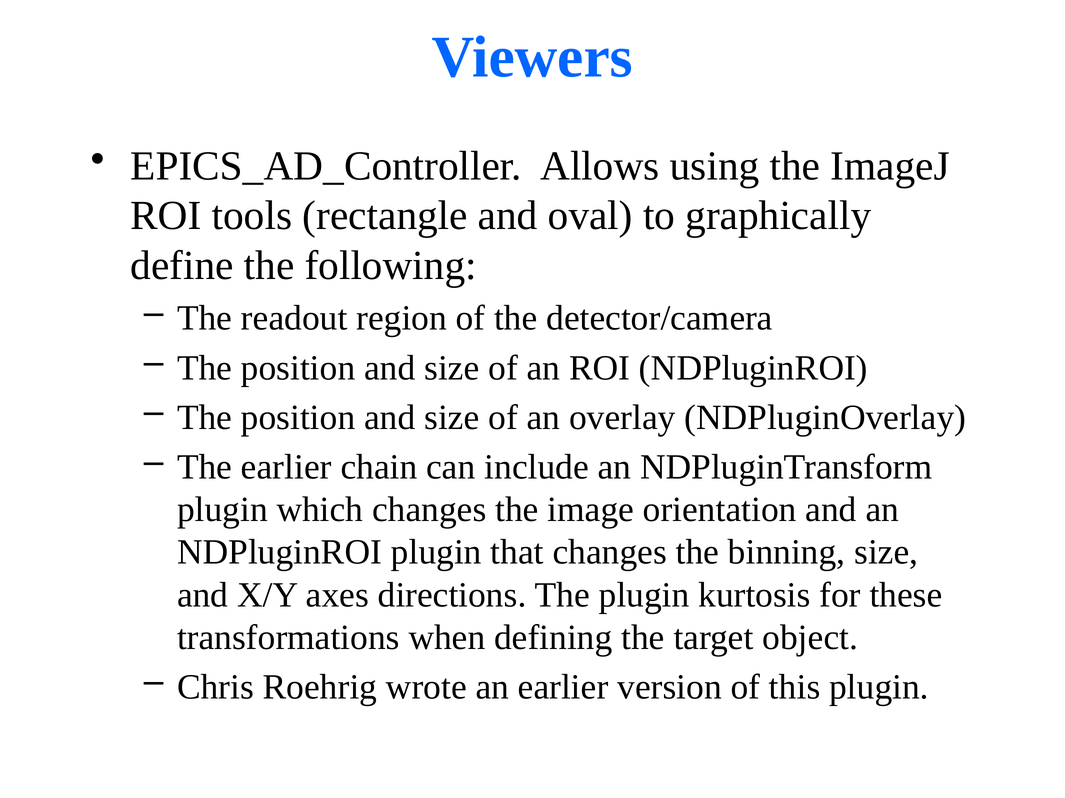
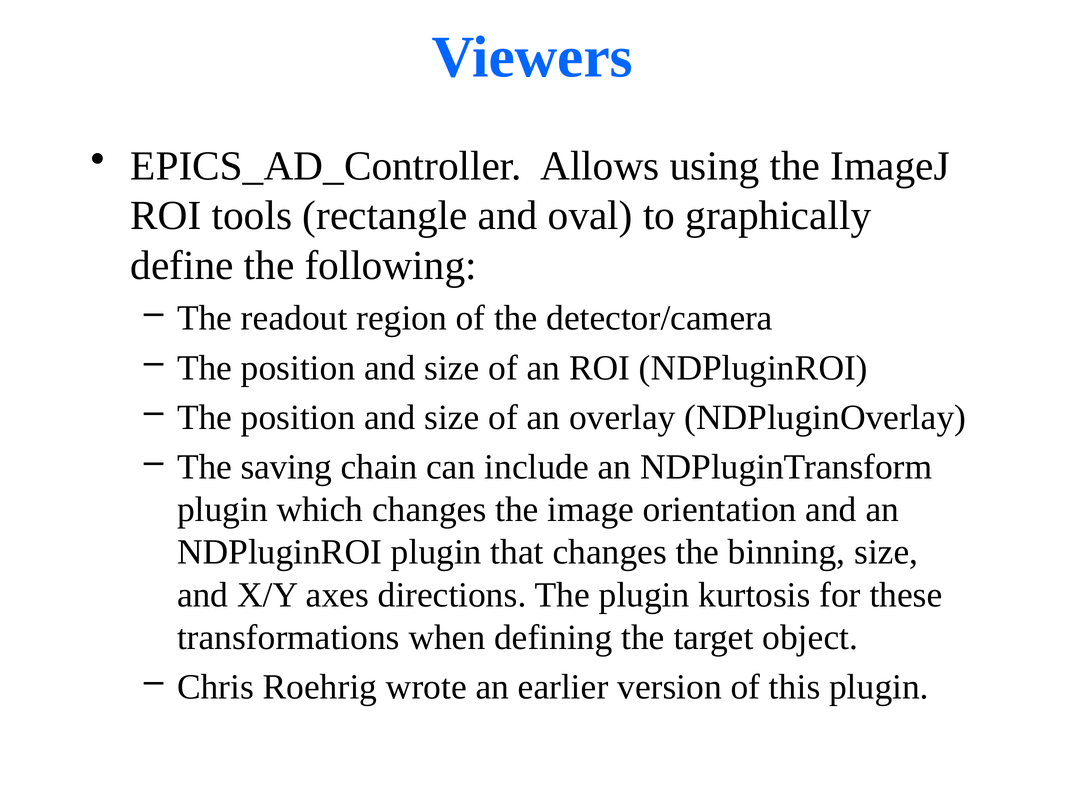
The earlier: earlier -> saving (286, 468)
